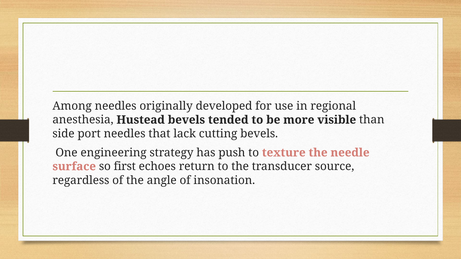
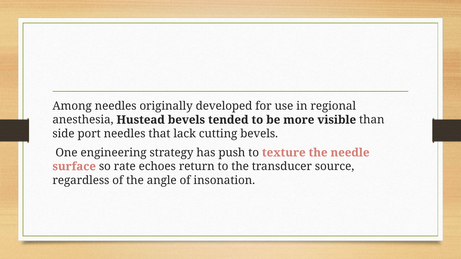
first: first -> rate (125, 167)
